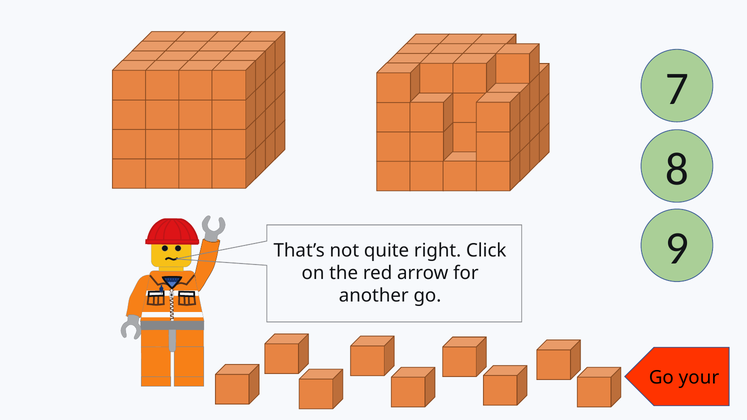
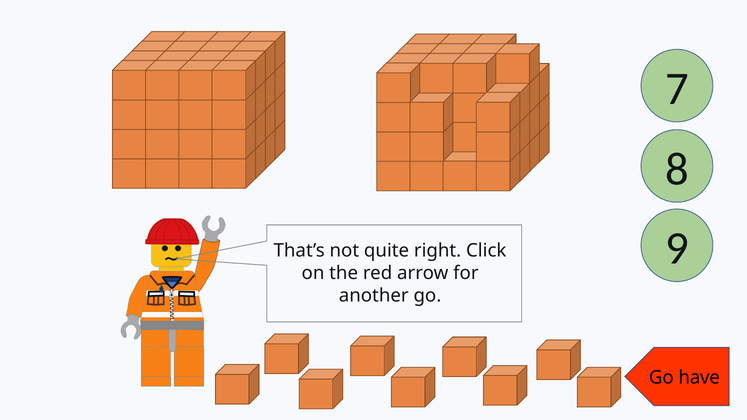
your: your -> have (699, 378)
